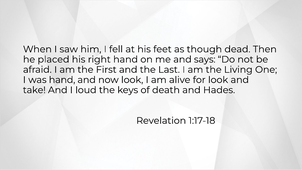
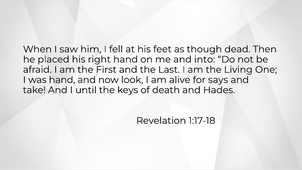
says: says -> into (205, 59)
for look: look -> says (218, 80)
loud: loud -> until (86, 90)
